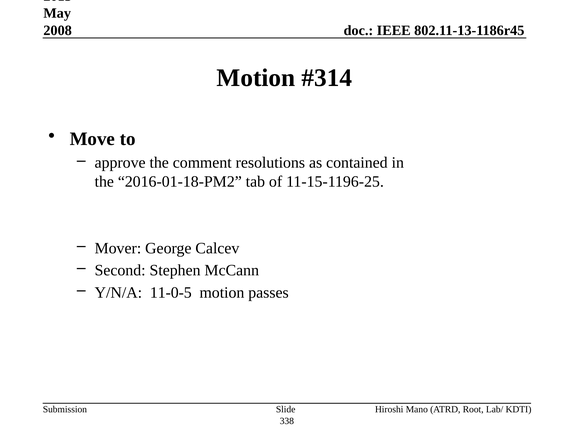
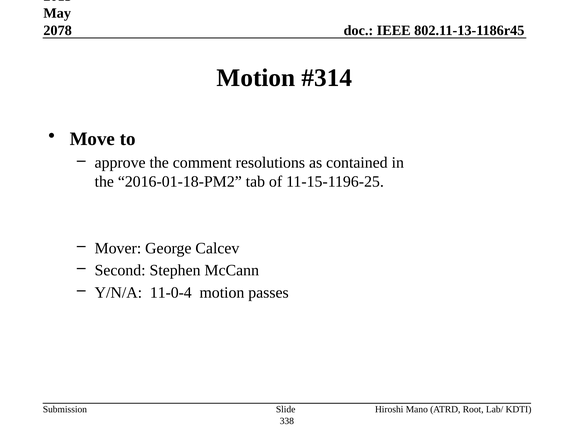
2008: 2008 -> 2078 (58, 30)
11-0-5: 11-0-5 -> 11-0-4 (171, 292)
